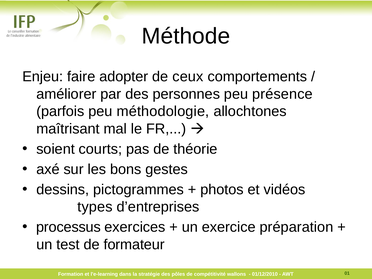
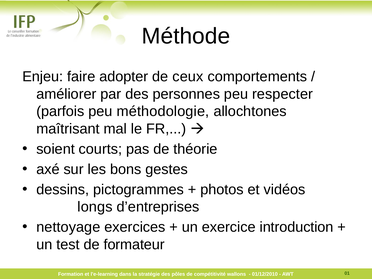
présence: présence -> respecter (283, 94)
types: types -> longs (95, 207)
processus: processus -> nettoyage (68, 227)
préparation: préparation -> introduction (297, 227)
